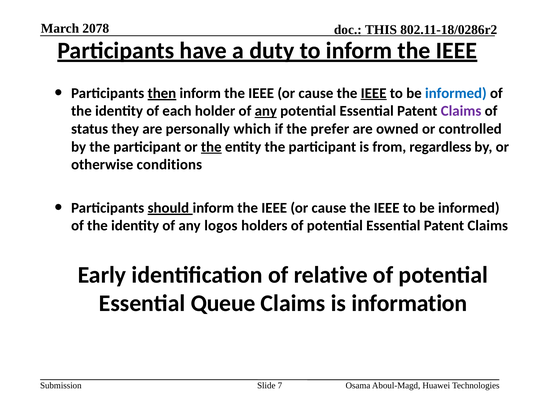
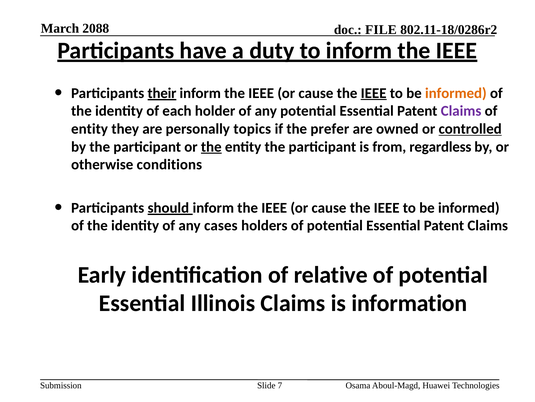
2078: 2078 -> 2088 (96, 28)
THIS: THIS -> FILE (381, 30)
then: then -> their (162, 93)
informed colour: blue -> orange (456, 93)
any underline: present -> none (266, 111)
status: status -> entity (90, 129)
which: which -> topics (252, 129)
controlled underline: none -> present (470, 129)
logos: logos -> cases (221, 225)
Queue: Queue -> Illinois (223, 303)
